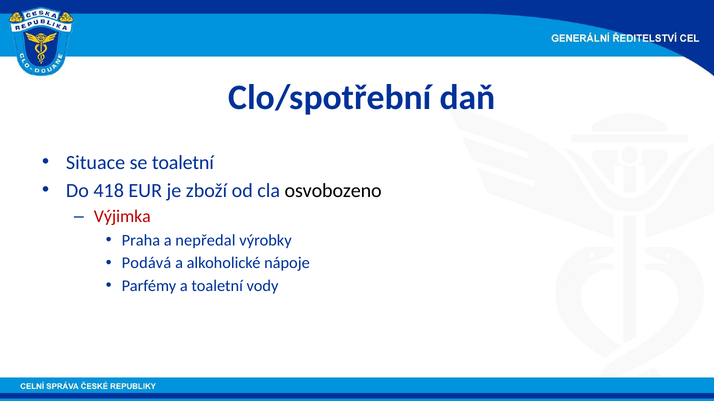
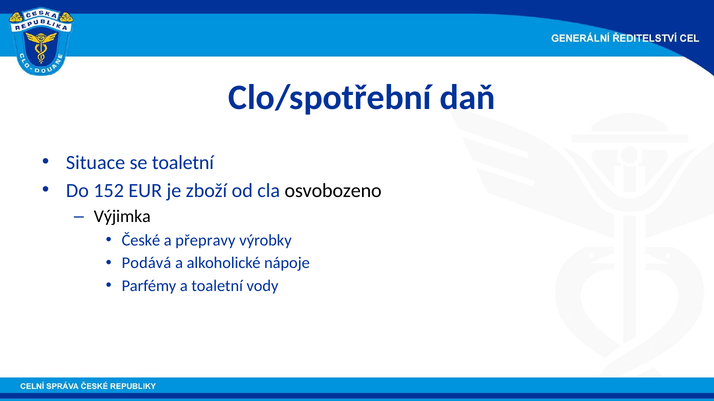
418: 418 -> 152 (109, 191)
Výjimka colour: red -> black (122, 217)
Praha: Praha -> České (141, 241)
nepředal: nepředal -> přepravy (205, 241)
